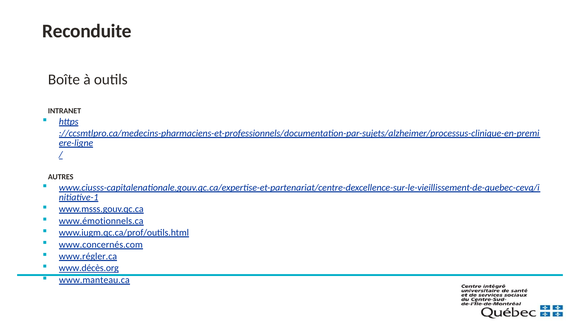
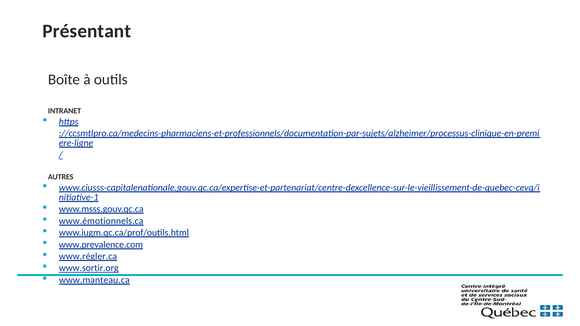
Reconduite: Reconduite -> Présentant (87, 31)
www.concernés.com: www.concernés.com -> www.prevalence.com (101, 245)
www.décès.org: www.décès.org -> www.sortir.org (89, 268)
